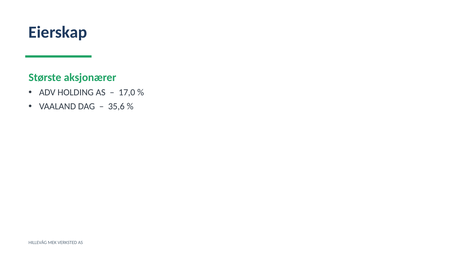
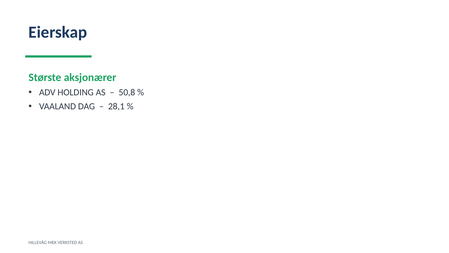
17,0: 17,0 -> 50,8 (127, 92)
35,6: 35,6 -> 28,1 (116, 106)
